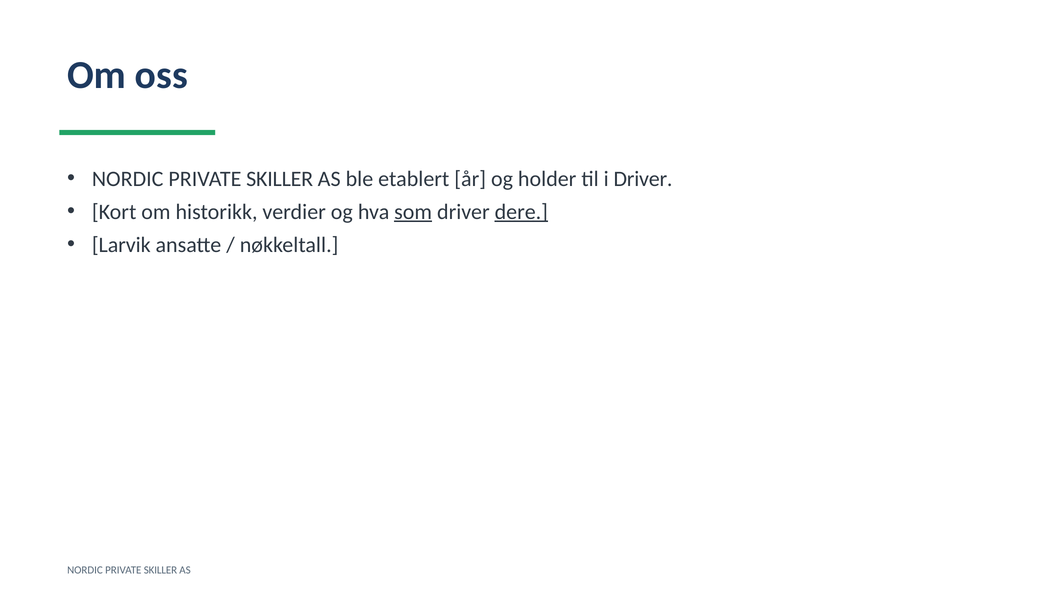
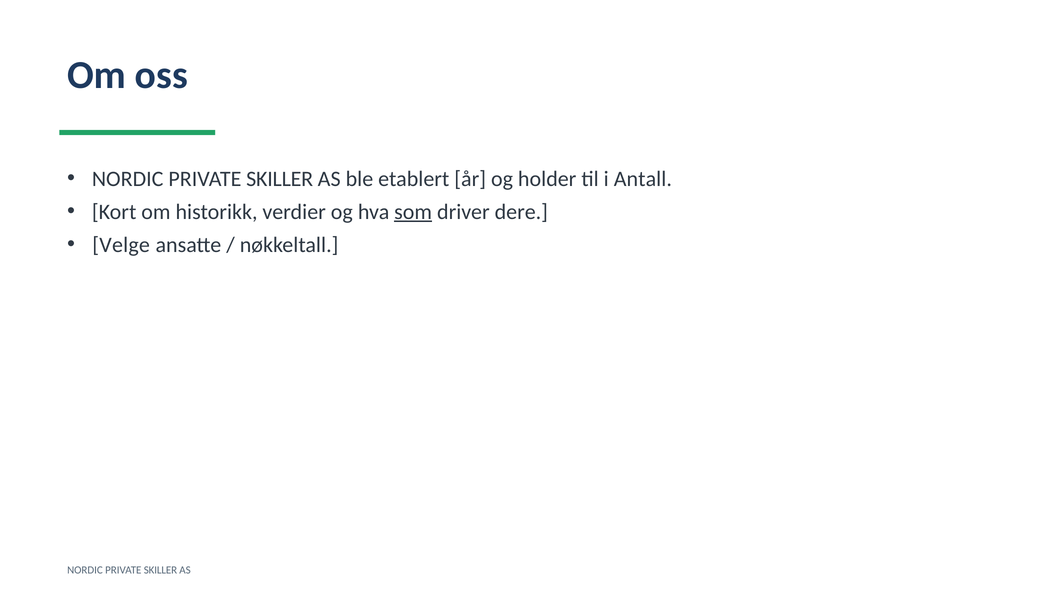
i Driver: Driver -> Antall (643, 179)
dere underline: present -> none (521, 212)
Larvik: Larvik -> Velge (121, 245)
